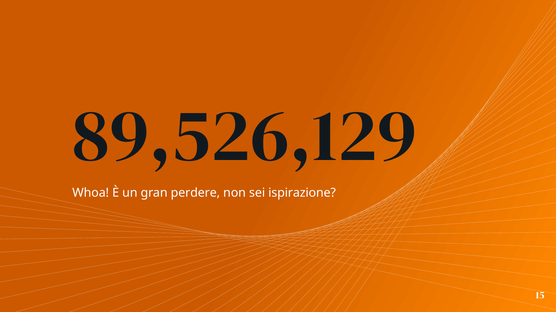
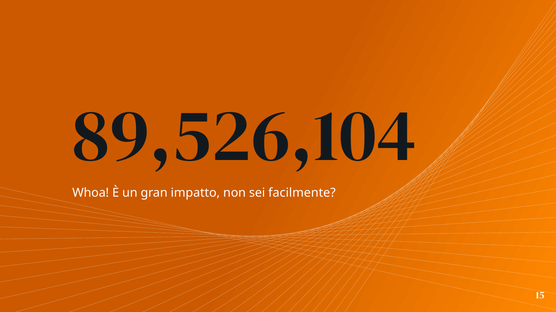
89,526,129: 89,526,129 -> 89,526,104 (244, 136)
perdere: perdere -> impatto (195, 193)
ispirazione: ispirazione -> facilmente (302, 193)
